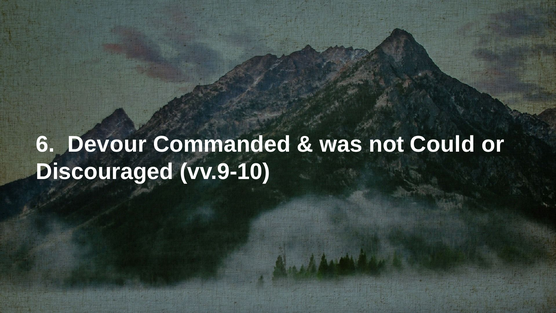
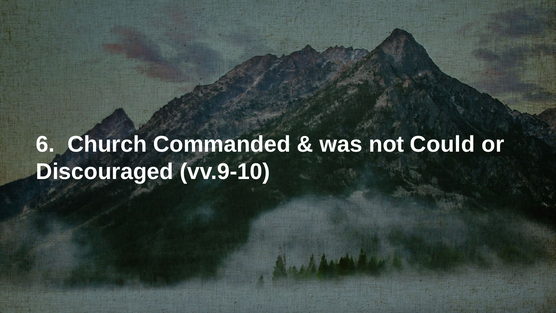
Devour: Devour -> Church (107, 144)
